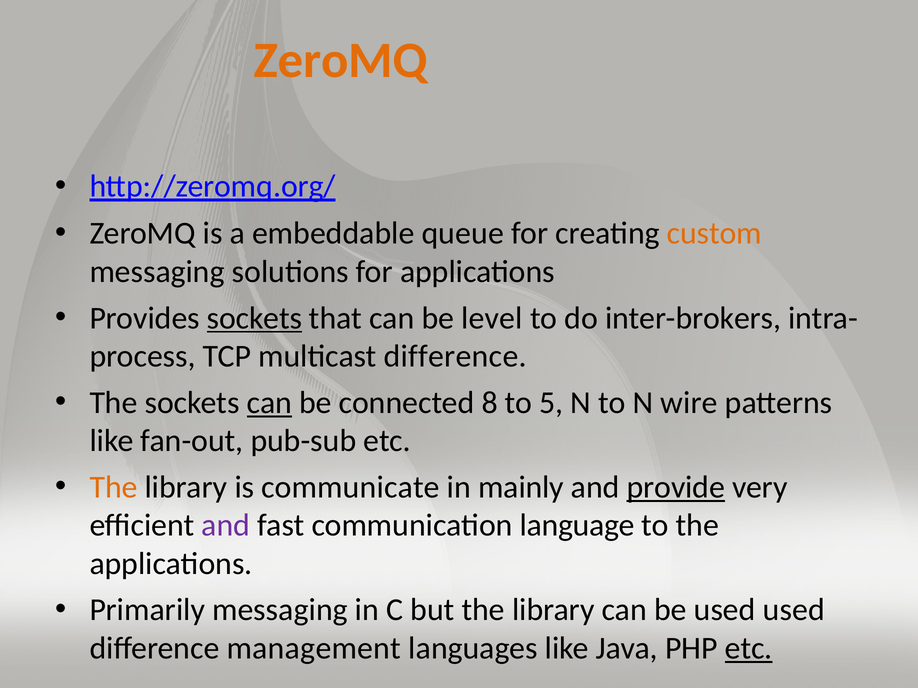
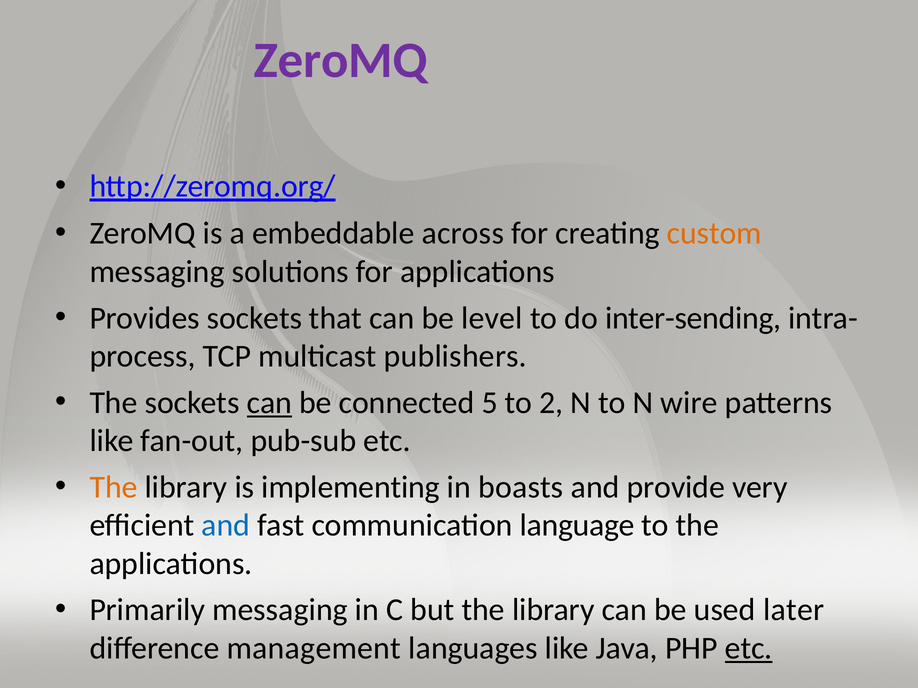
ZeroMQ colour: orange -> purple (341, 60)
queue: queue -> across (463, 234)
sockets underline: present -> none (254, 318)
inter-brokers: inter-brokers -> inter-sending (693, 318)
multicast difference: difference -> publishers (455, 356)
8: 8 -> 5 (490, 403)
5: 5 -> 2 (551, 403)
communicate: communicate -> implementing (351, 488)
mainly: mainly -> boasts (521, 488)
provide underline: present -> none (676, 488)
and colour: purple -> blue (226, 526)
used used: used -> later (794, 610)
